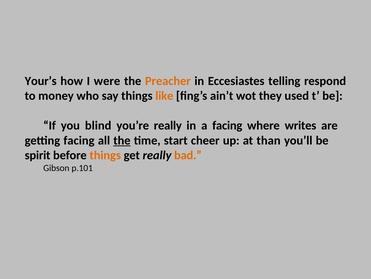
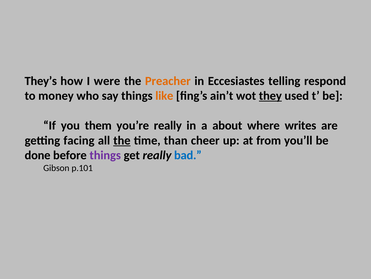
Your’s: Your’s -> They’s (41, 81)
they underline: none -> present (270, 96)
blind: blind -> them (98, 125)
a facing: facing -> about (227, 125)
start: start -> than (176, 140)
than: than -> from (269, 140)
spirit: spirit -> done (38, 155)
things colour: orange -> purple (105, 155)
bad colour: orange -> blue (188, 155)
